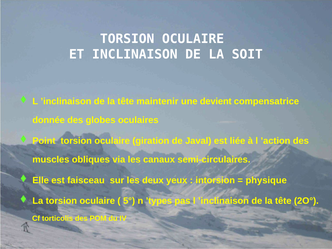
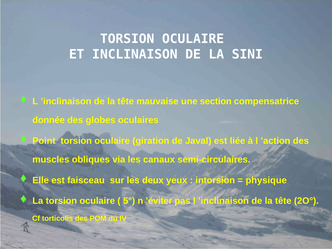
SOIT: SOIT -> SINI (247, 54)
maintenir: maintenir -> mauvaise (157, 101)
devient: devient -> section (216, 101)
’types: ’types -> ’éviter (159, 201)
